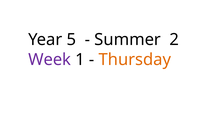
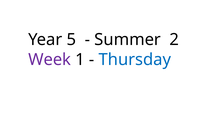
Thursday colour: orange -> blue (135, 59)
